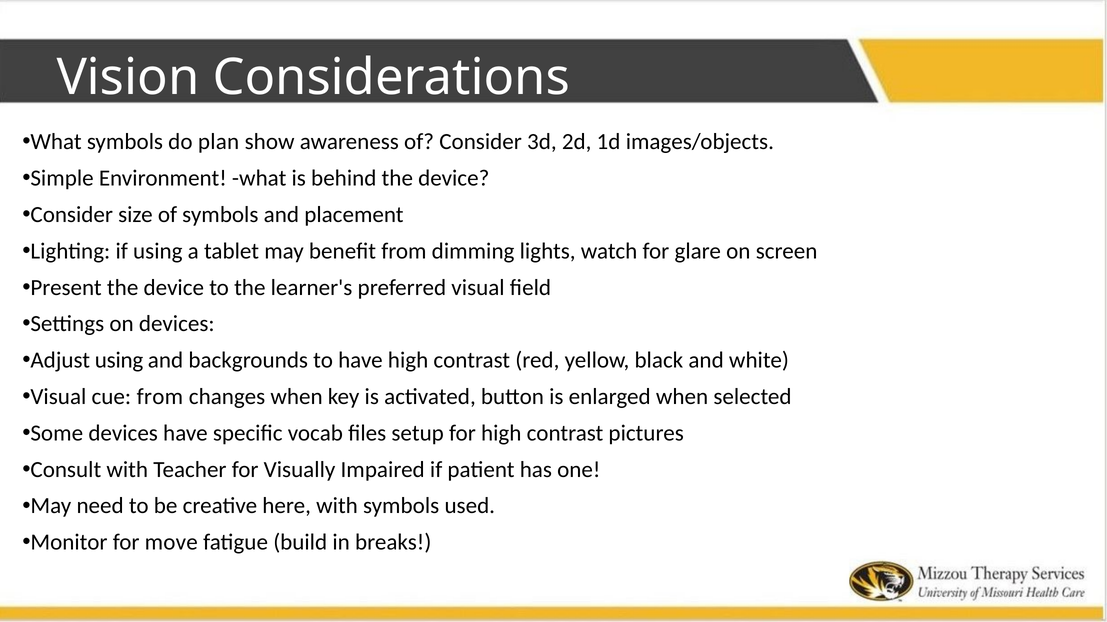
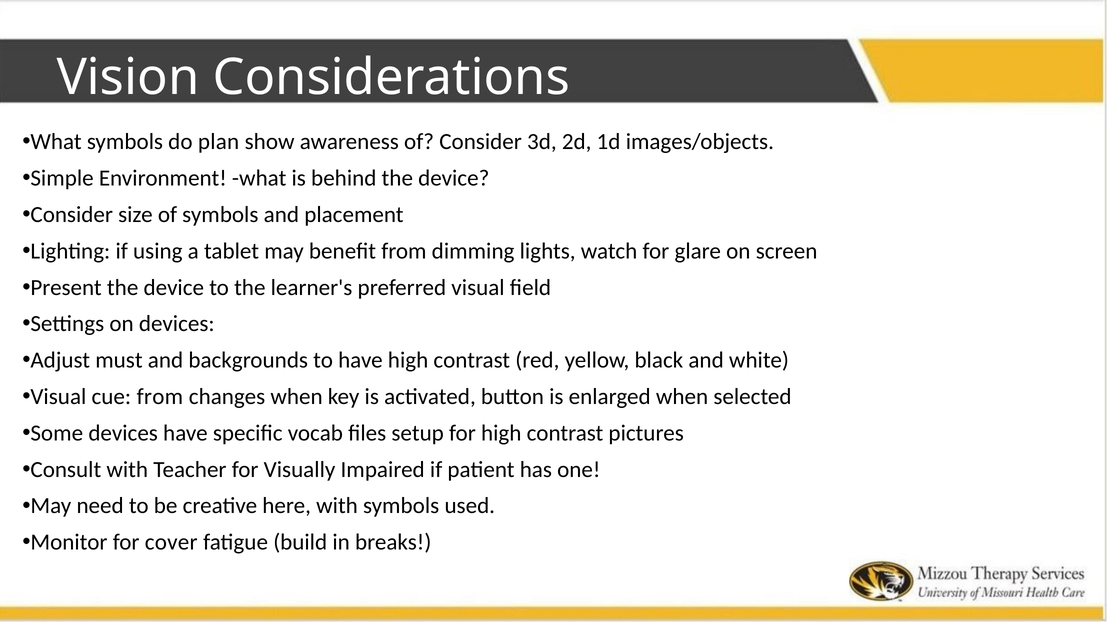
Adjust using: using -> must (119, 361)
move: move -> cover (171, 543)
